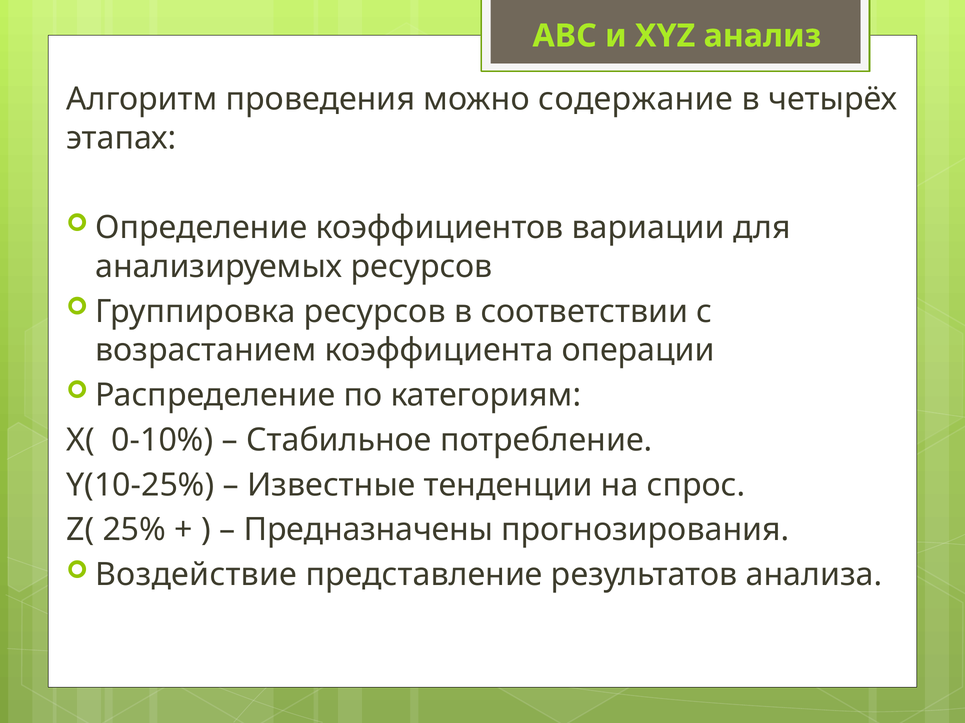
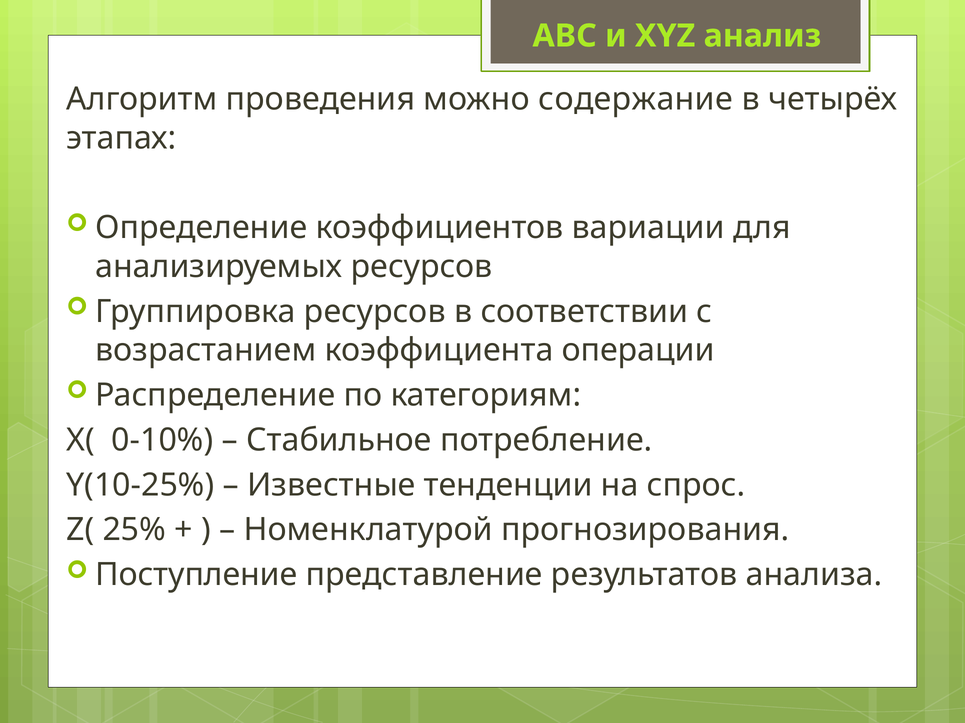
Предназначены: Предназначены -> Номенклатурой (368, 530)
Воздействие: Воздействие -> Поступление (196, 575)
